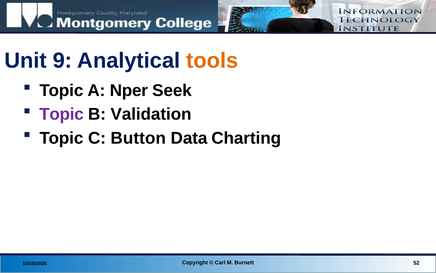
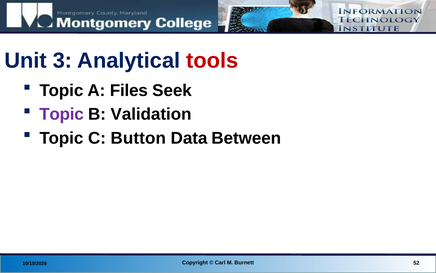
9: 9 -> 3 (62, 61)
tools colour: orange -> red (212, 61)
Nper: Nper -> Files (129, 90)
Charting: Charting -> Between (246, 138)
